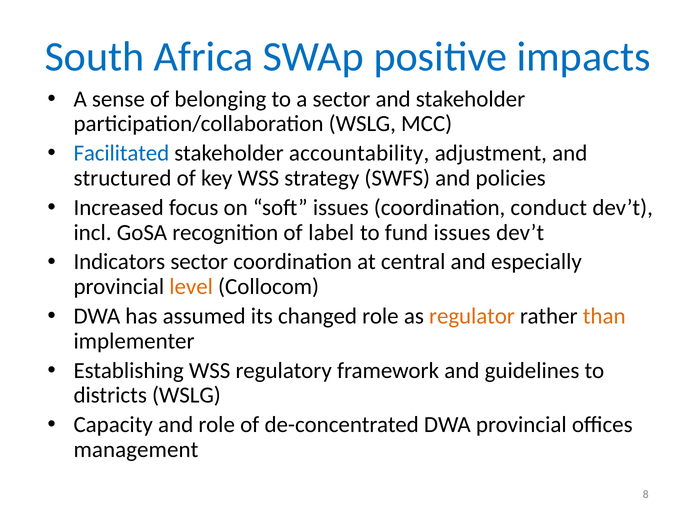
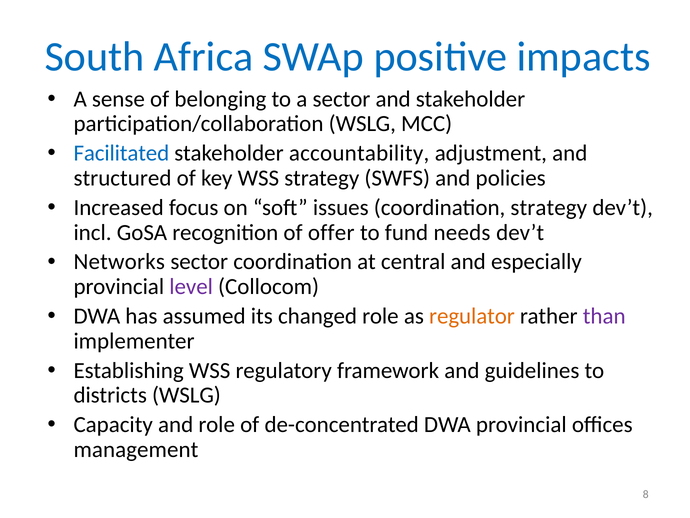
coordination conduct: conduct -> strategy (549, 207)
label: label -> offer (331, 232)
fund issues: issues -> needs (462, 232)
Indicators: Indicators -> Networks (119, 262)
level colour: orange -> purple (191, 286)
than colour: orange -> purple (604, 316)
